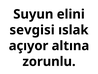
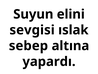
açıyor: açıyor -> sebep (28, 46)
zorunlu: zorunlu -> yapardı (49, 61)
